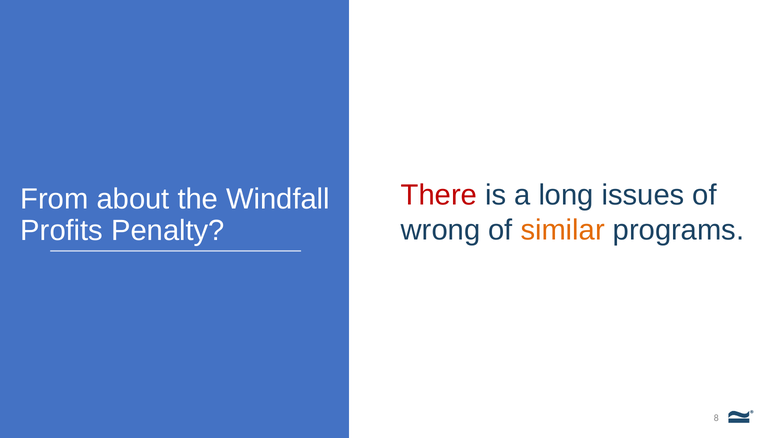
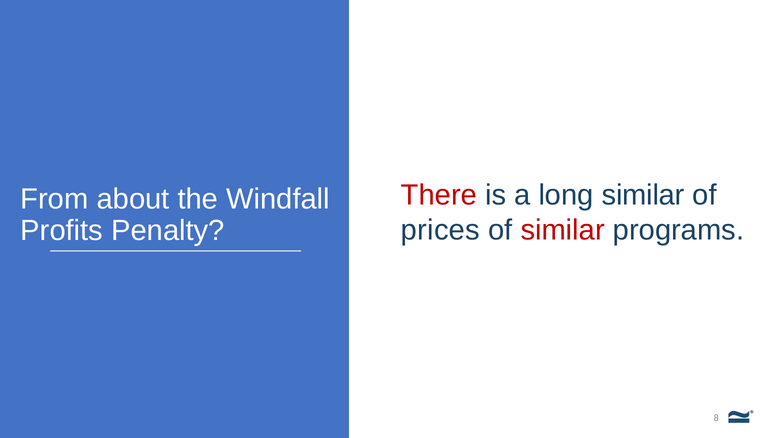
long issues: issues -> similar (643, 195)
wrong: wrong -> prices (440, 230)
similar colour: orange -> red (563, 230)
